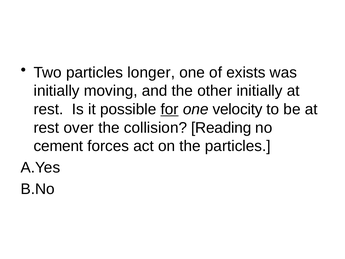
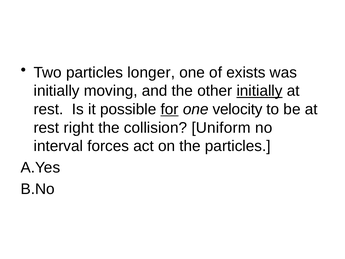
initially underline: none -> present (260, 91)
over: over -> right (79, 128)
Reading: Reading -> Uniform (221, 128)
cement: cement -> interval (58, 146)
